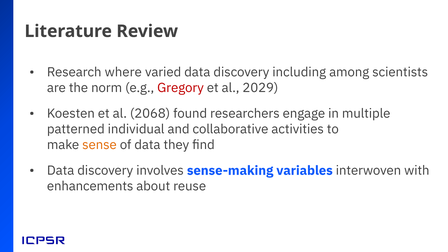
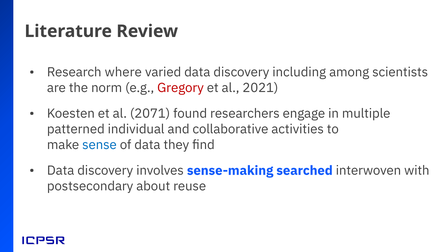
2029: 2029 -> 2021 (260, 88)
2068: 2068 -> 2071 (150, 114)
sense colour: orange -> blue (99, 145)
variables: variables -> searched (305, 171)
enhancements: enhancements -> postsecondary (90, 186)
